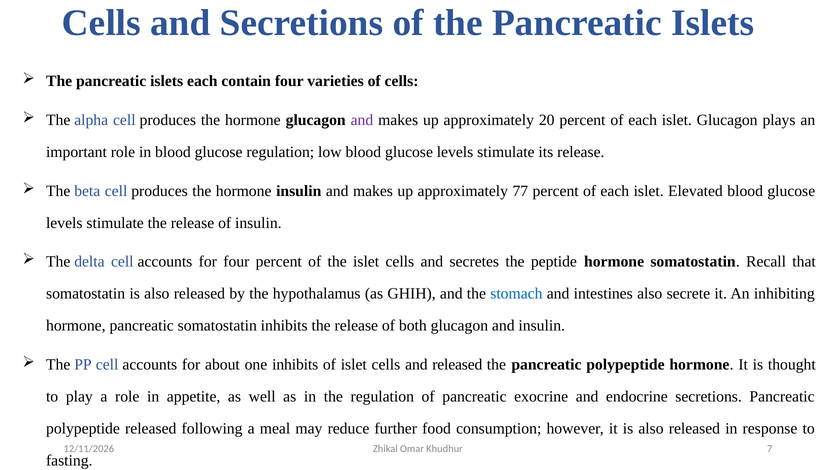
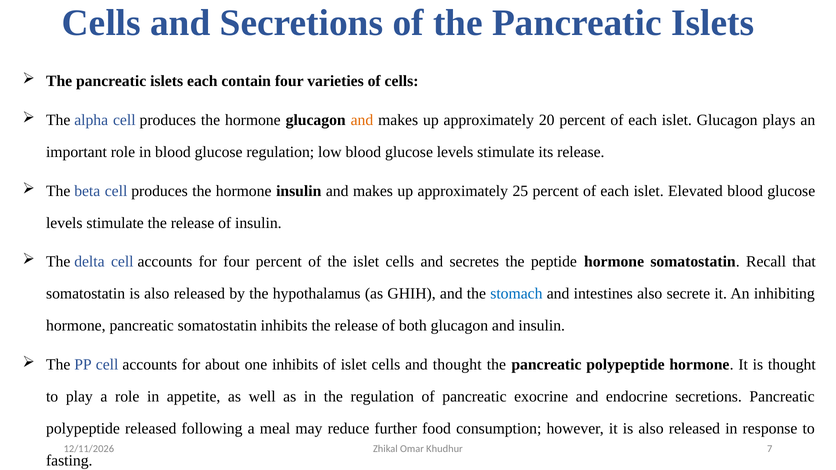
and colour: purple -> orange (362, 120)
77: 77 -> 25 (520, 191)
and released: released -> thought (457, 365)
